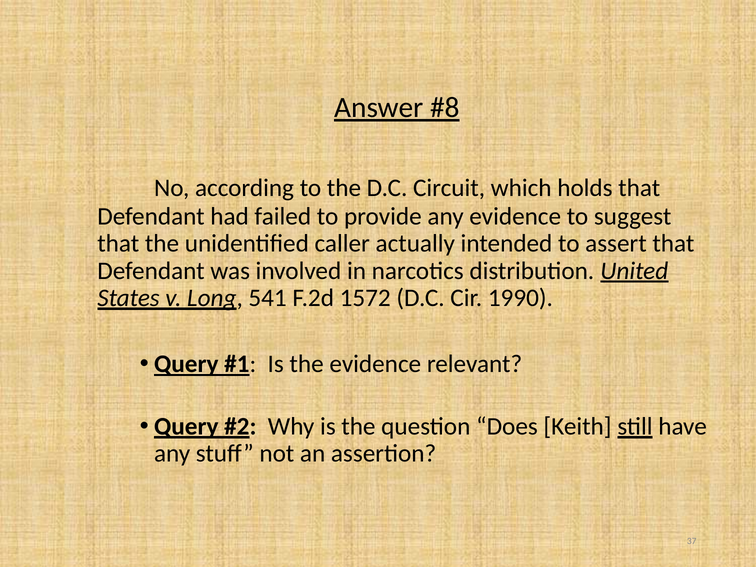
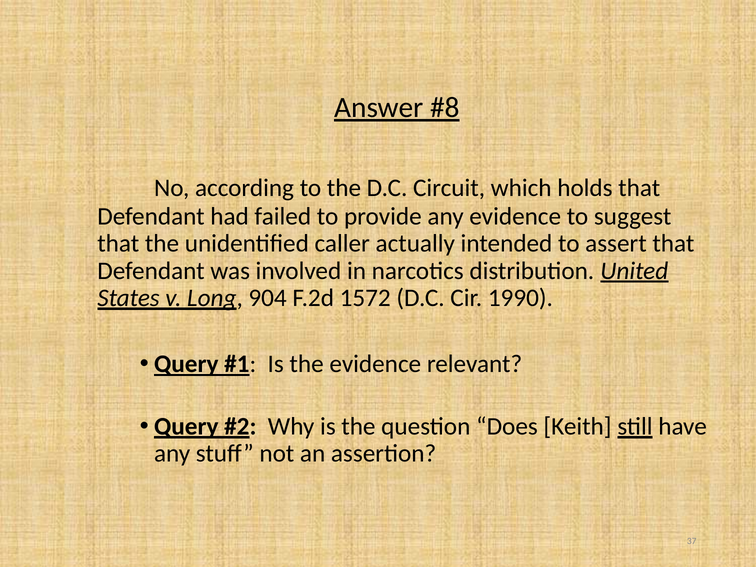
541: 541 -> 904 (268, 298)
